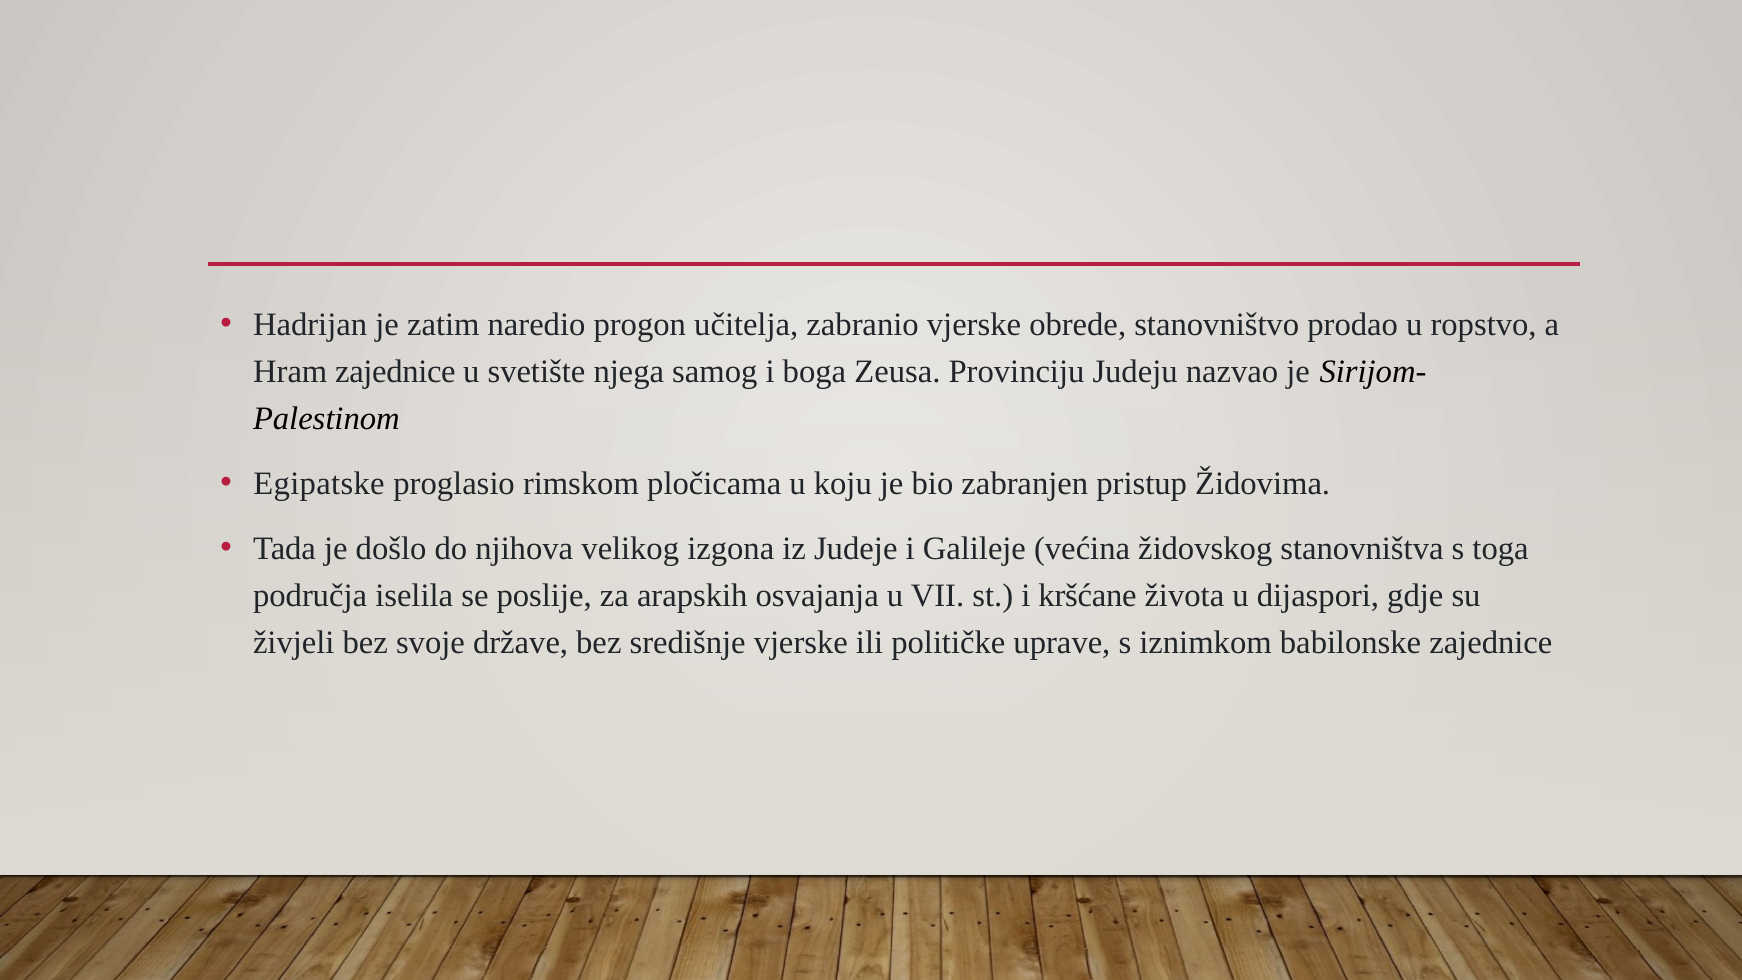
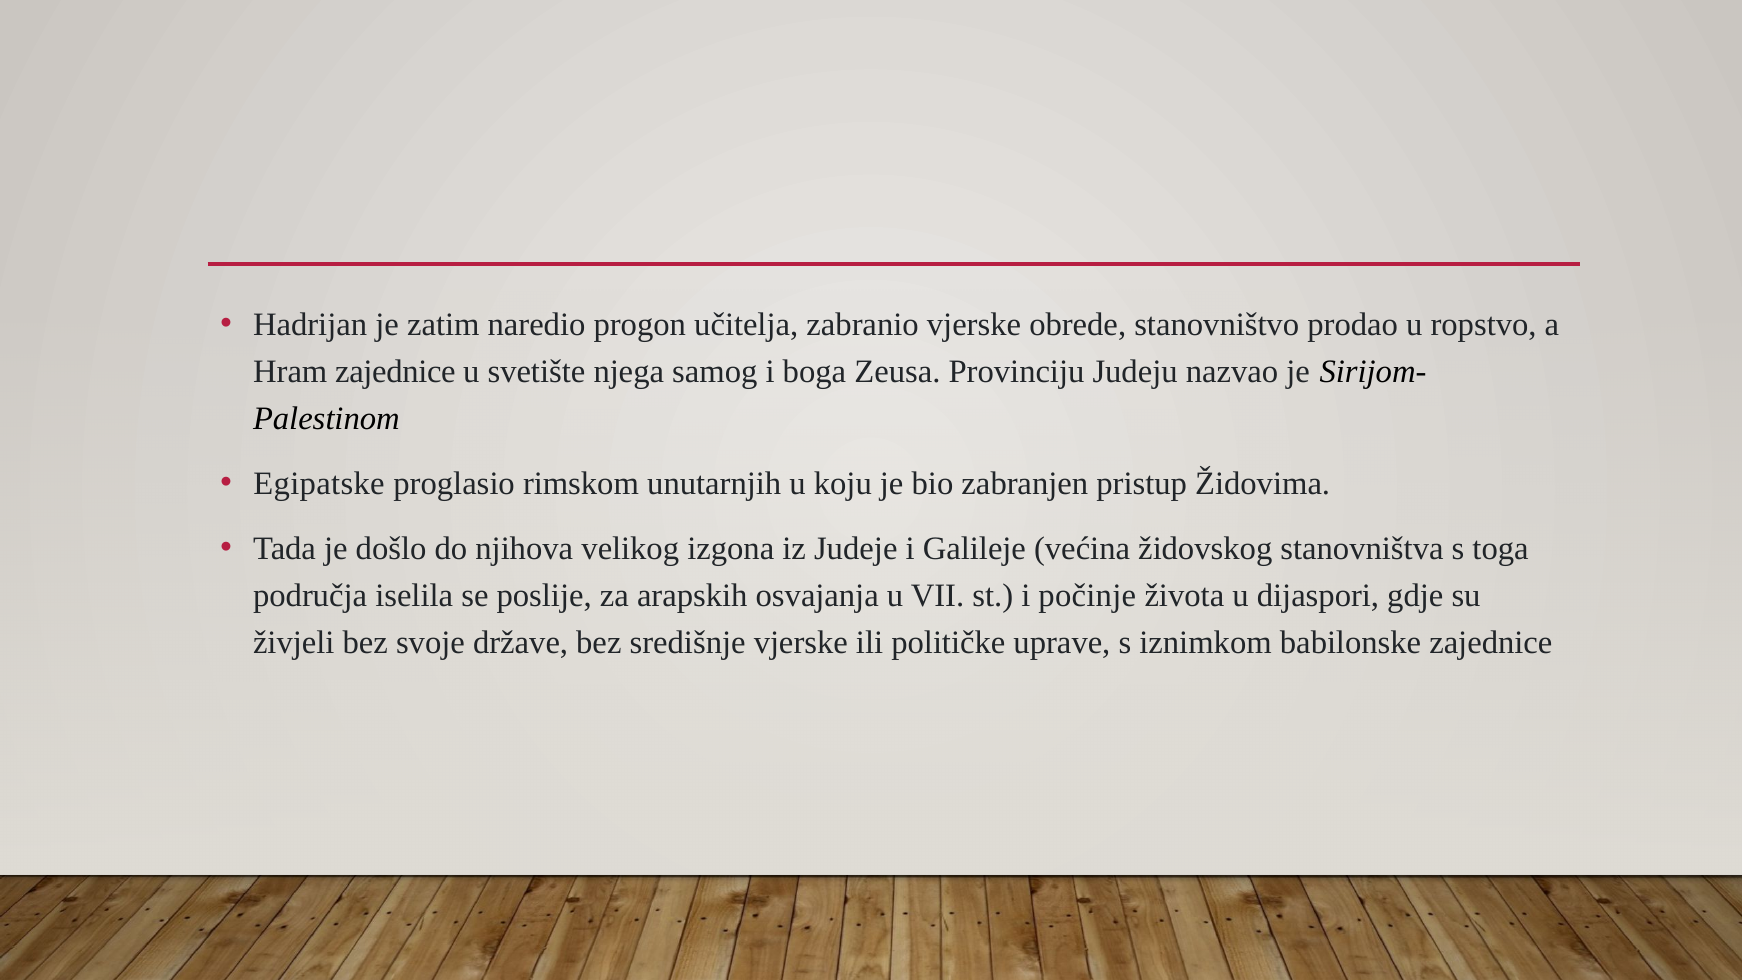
pločicama: pločicama -> unutarnjih (714, 483)
kršćane: kršćane -> počinje (1087, 596)
